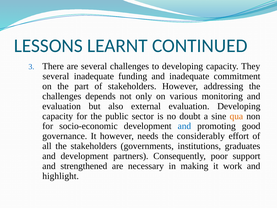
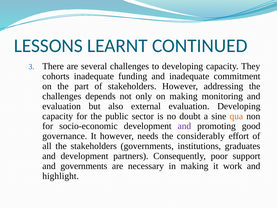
several: several -> cohorts (56, 76)
on various: various -> making (184, 96)
and colour: blue -> purple (184, 126)
and strengthened: strengthened -> governments (84, 166)
